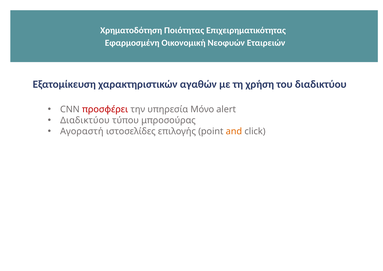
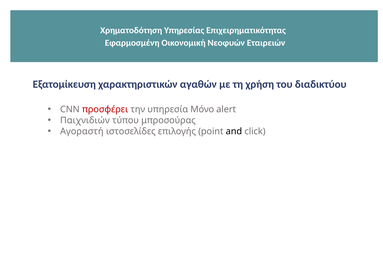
Ποιότητας: Ποιότητας -> Υπηρεσίας (184, 30)
Διαδικτύου: Διαδικτύου -> Παιχνιδιών (85, 120)
and colour: orange -> black (234, 131)
